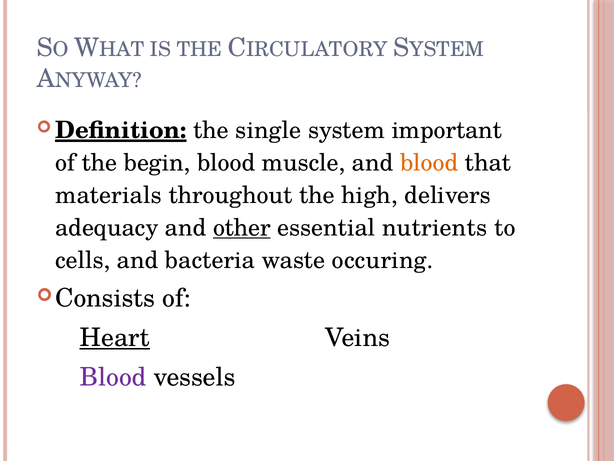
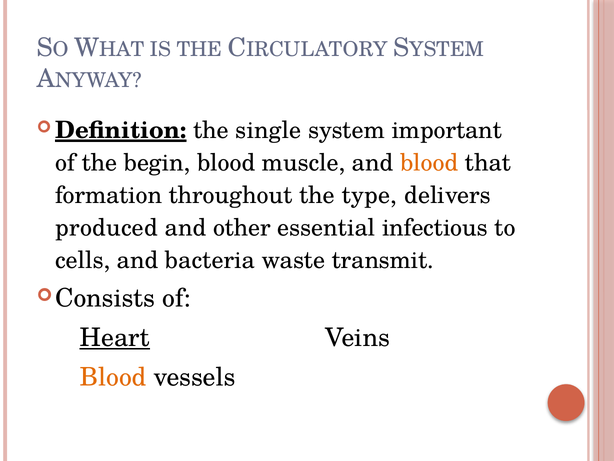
materials: materials -> formation (109, 195)
high: high -> type (369, 195)
adequacy: adequacy -> produced (107, 227)
other underline: present -> none (242, 227)
nutrients: nutrients -> infectious (435, 227)
occuring: occuring -> transmit (383, 260)
Blood colour: purple -> orange (113, 377)
